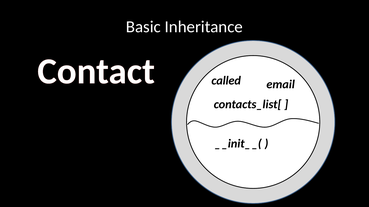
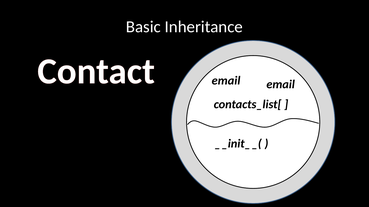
called: called -> email (226, 81)
